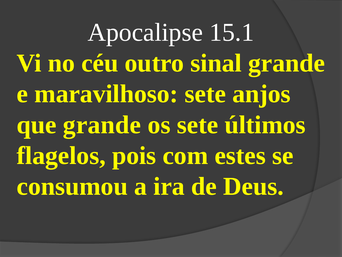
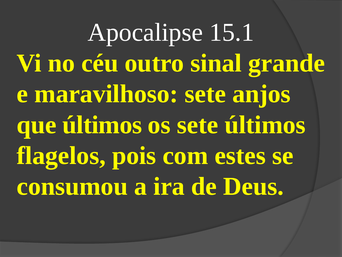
que grande: grande -> últimos (102, 125)
